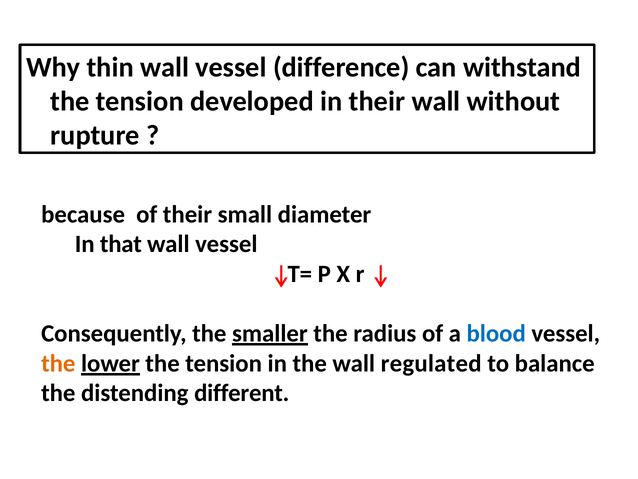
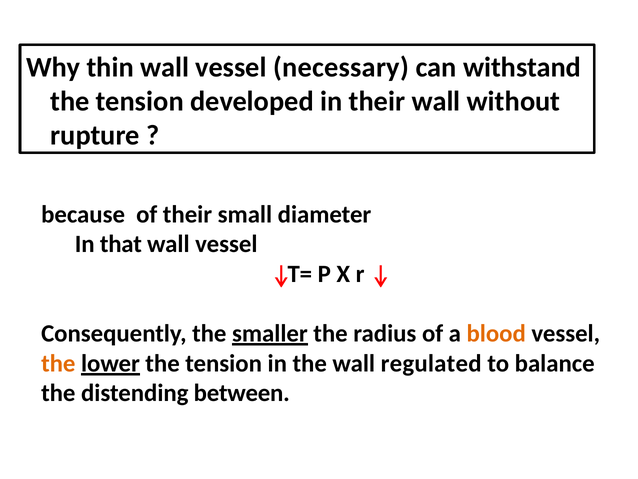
difference: difference -> necessary (341, 67)
blood colour: blue -> orange (496, 333)
different: different -> between (242, 393)
